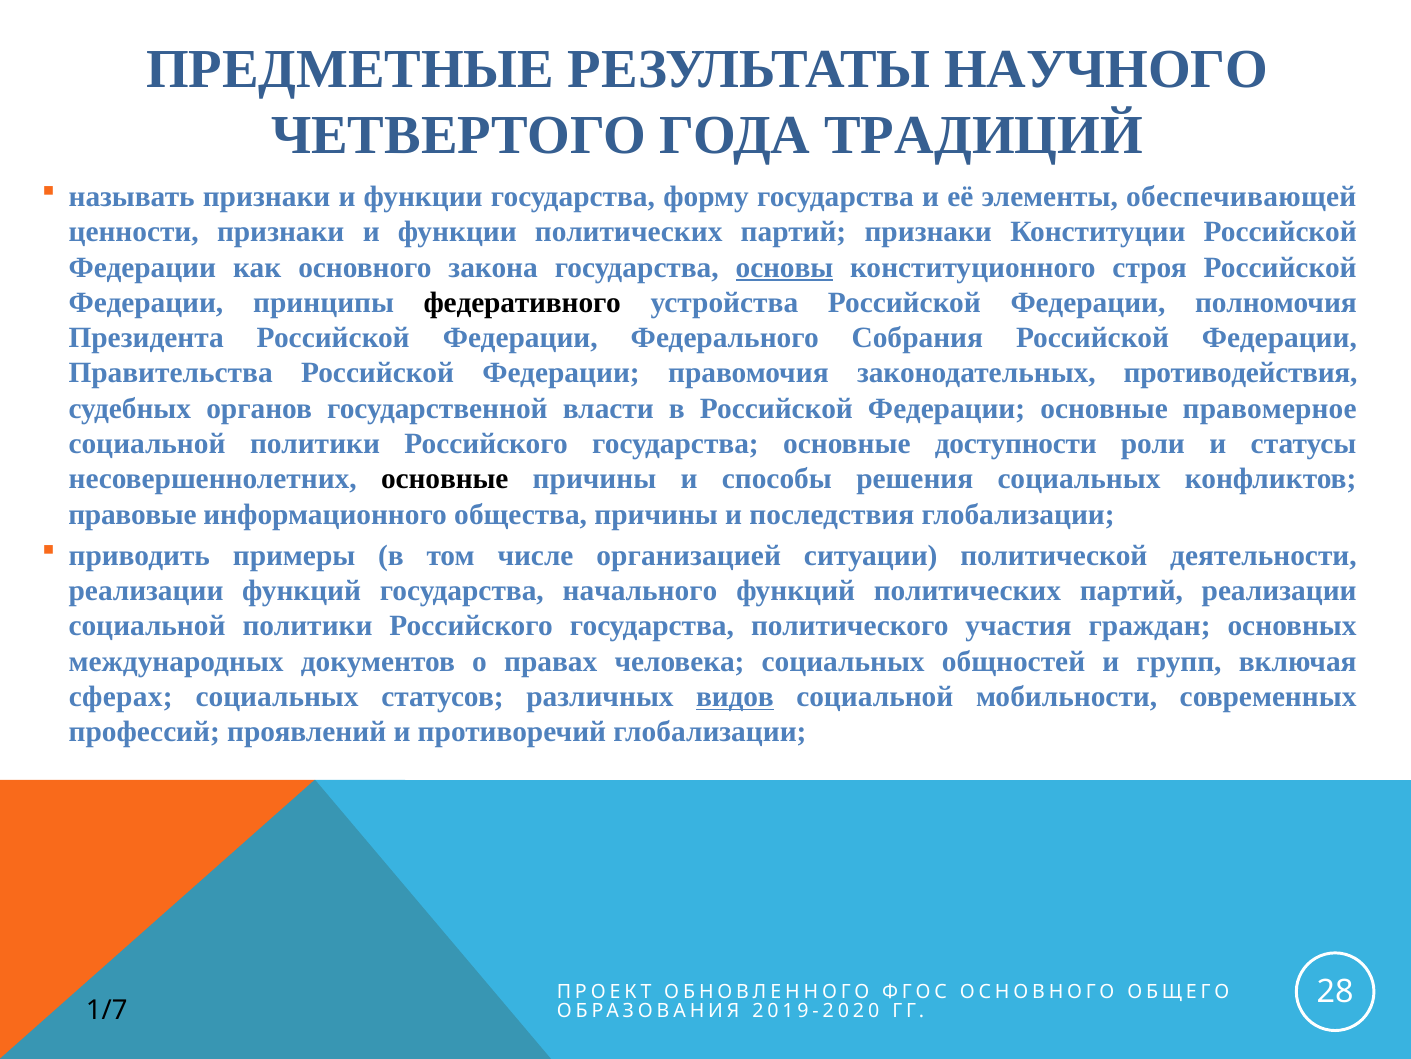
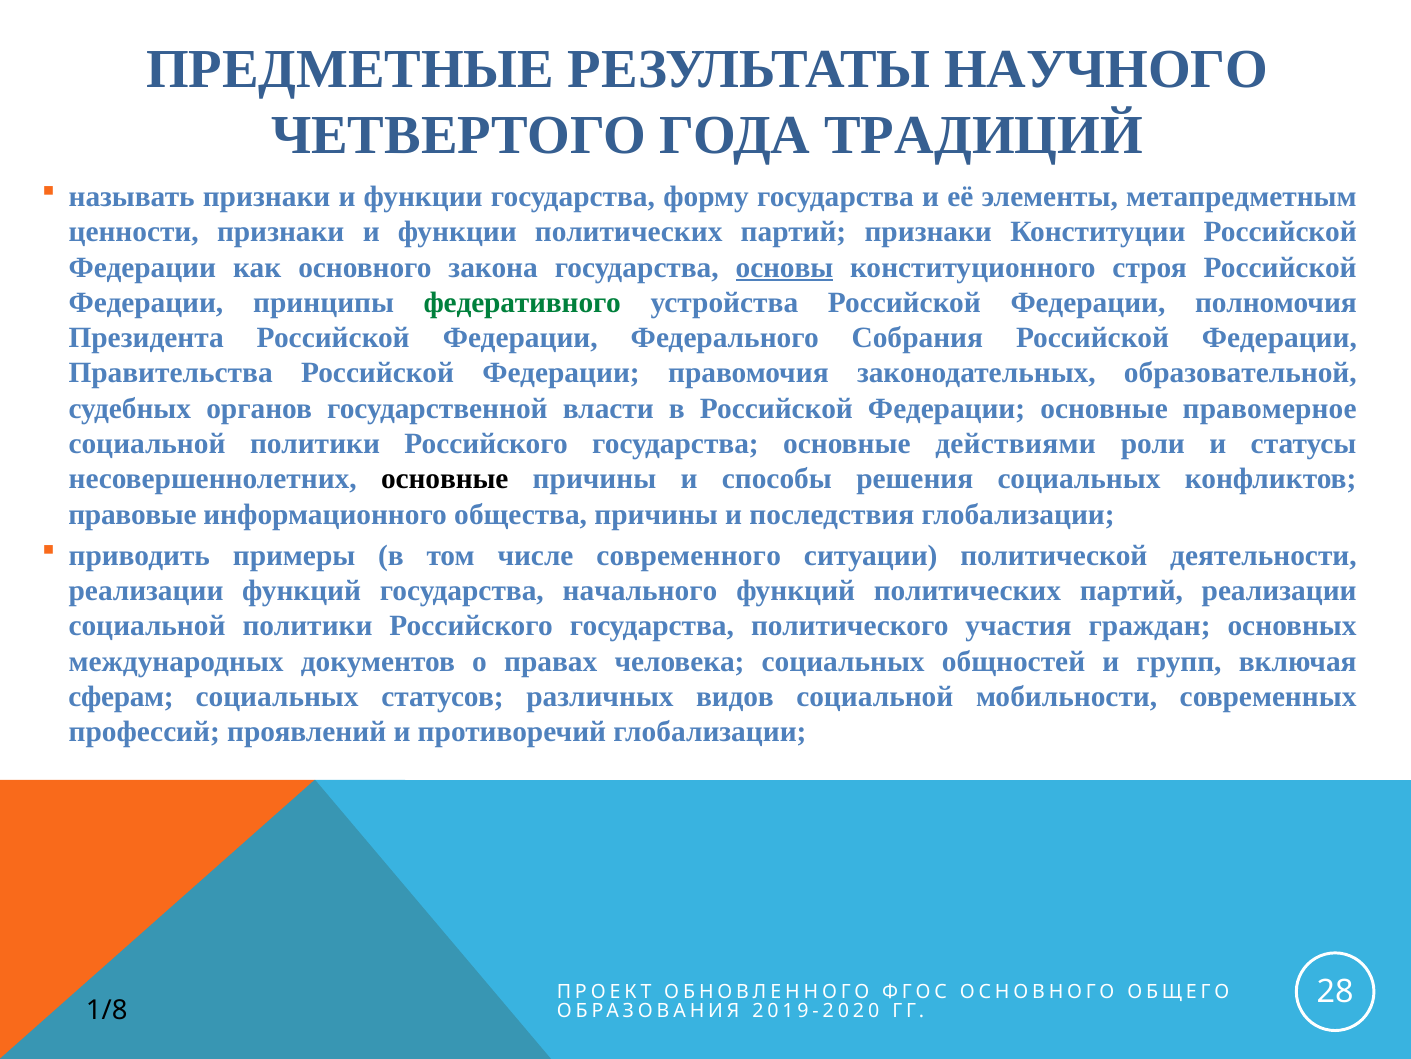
обеспечивающей: обеспечивающей -> метапредметным (1241, 197)
федеративного colour: black -> green (522, 302)
противодействия: противодействия -> образовательной (1240, 373)
доступности: доступности -> действиями (1016, 443)
организацией: организацией -> современного (689, 555)
сферах: сферах -> сферам (121, 696)
видов underline: present -> none (735, 696)
1/7: 1/7 -> 1/8 (107, 1010)
